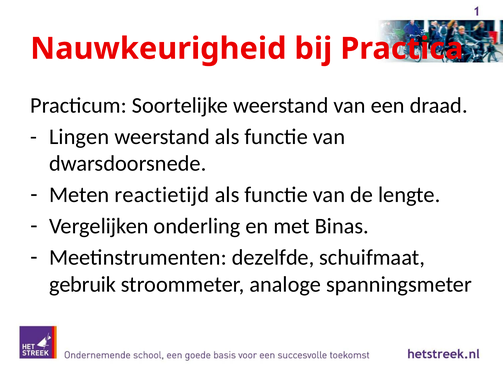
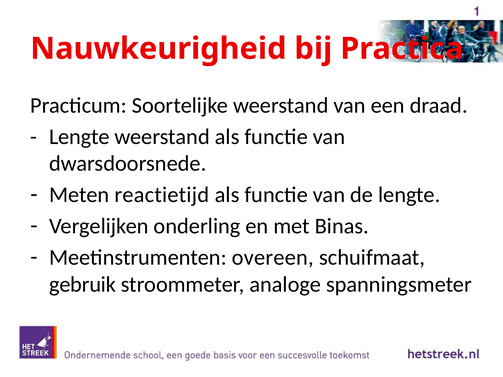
Lingen: Lingen -> Lengte (79, 137)
dezelfde: dezelfde -> overeen (273, 258)
